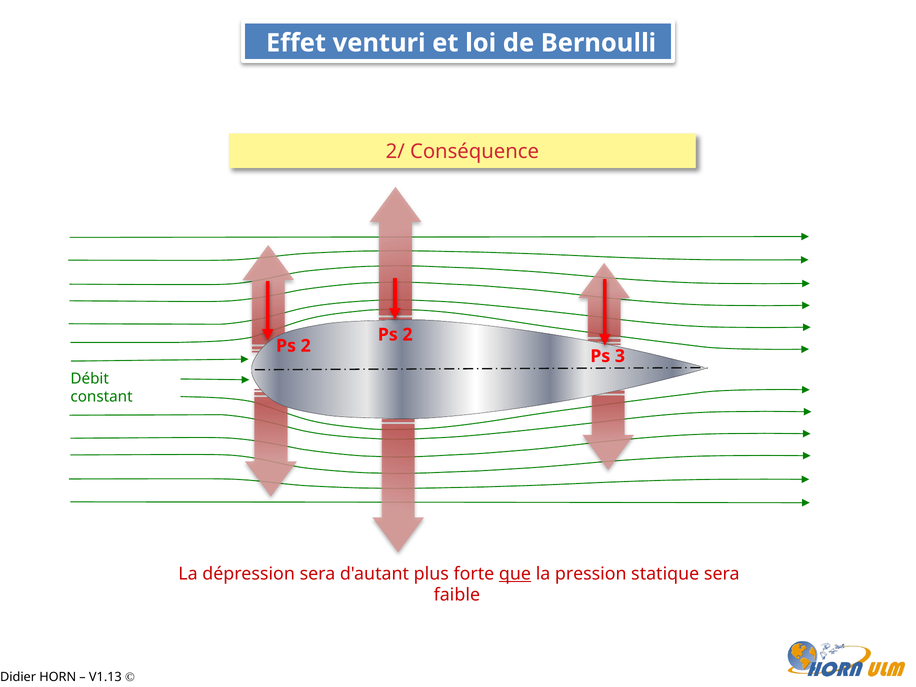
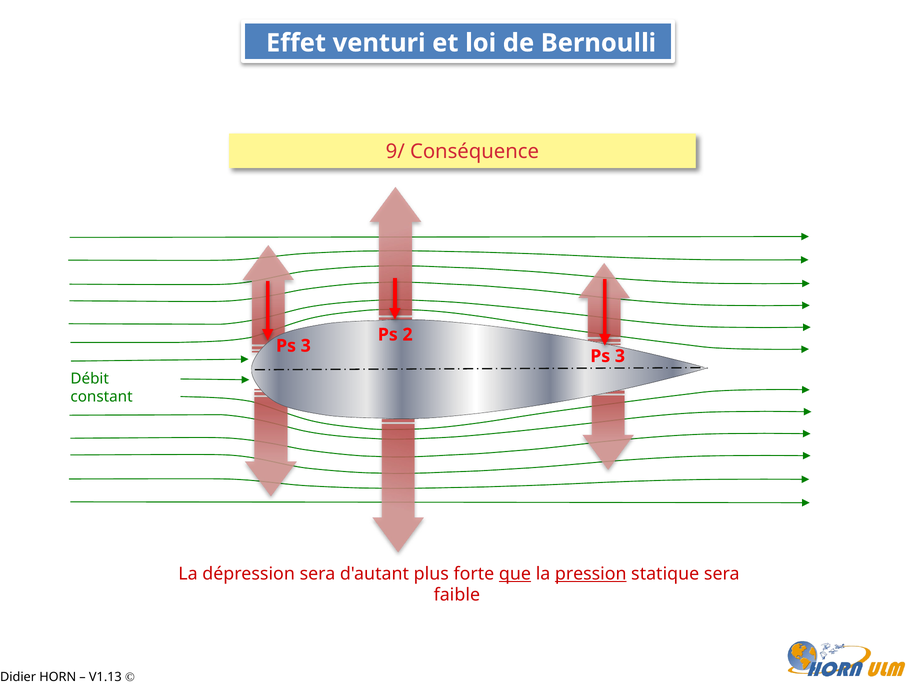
2/: 2/ -> 9/ (395, 152)
2: 2 -> 3 (306, 346)
pression underline: none -> present (591, 574)
